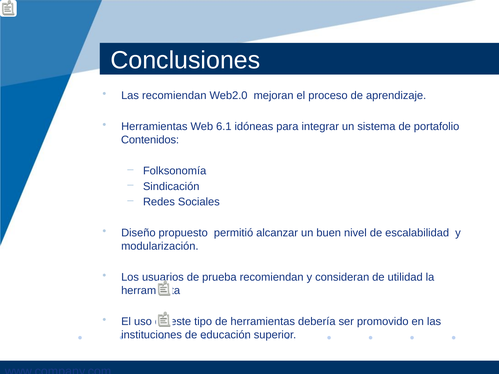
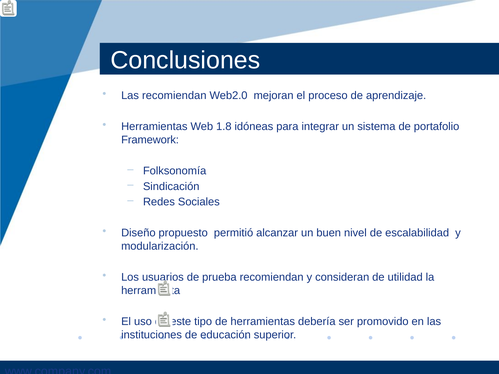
6.1: 6.1 -> 1.8 (224, 127)
Contenidos: Contenidos -> Framework (150, 140)
